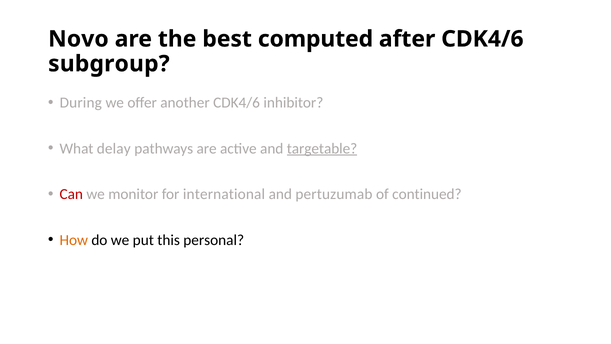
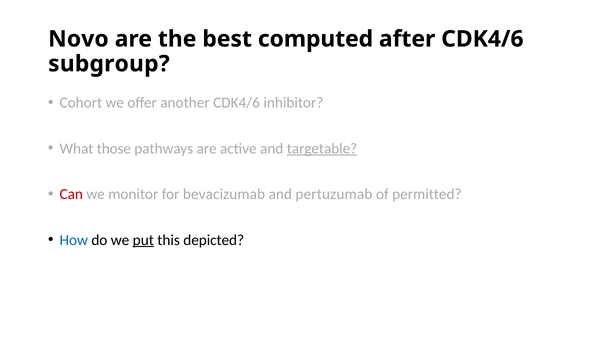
During: During -> Cohort (81, 103)
delay: delay -> those (114, 149)
international: international -> bevacizumab (224, 194)
continued: continued -> permitted (427, 194)
How colour: orange -> blue (74, 240)
put underline: none -> present (143, 240)
personal: personal -> depicted (214, 240)
